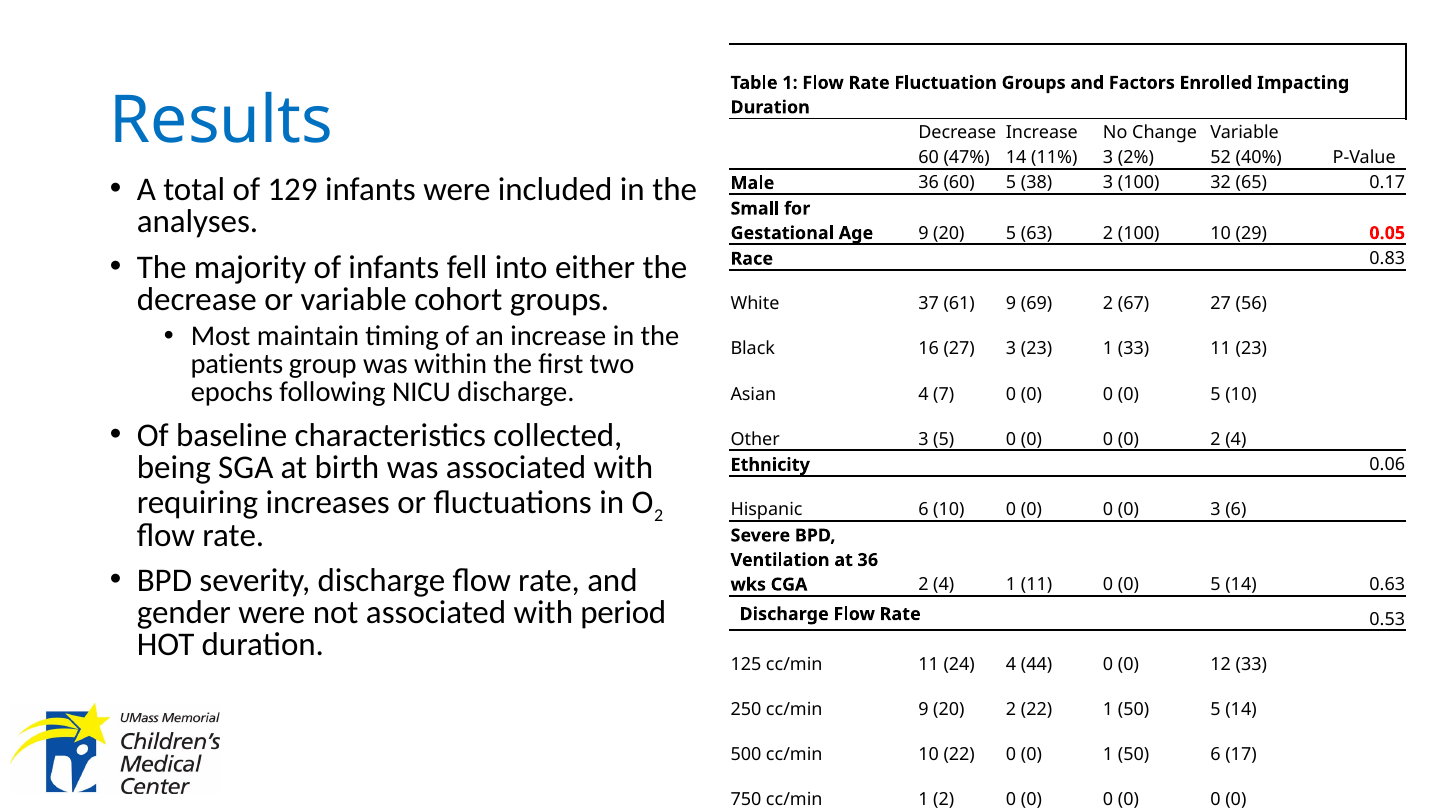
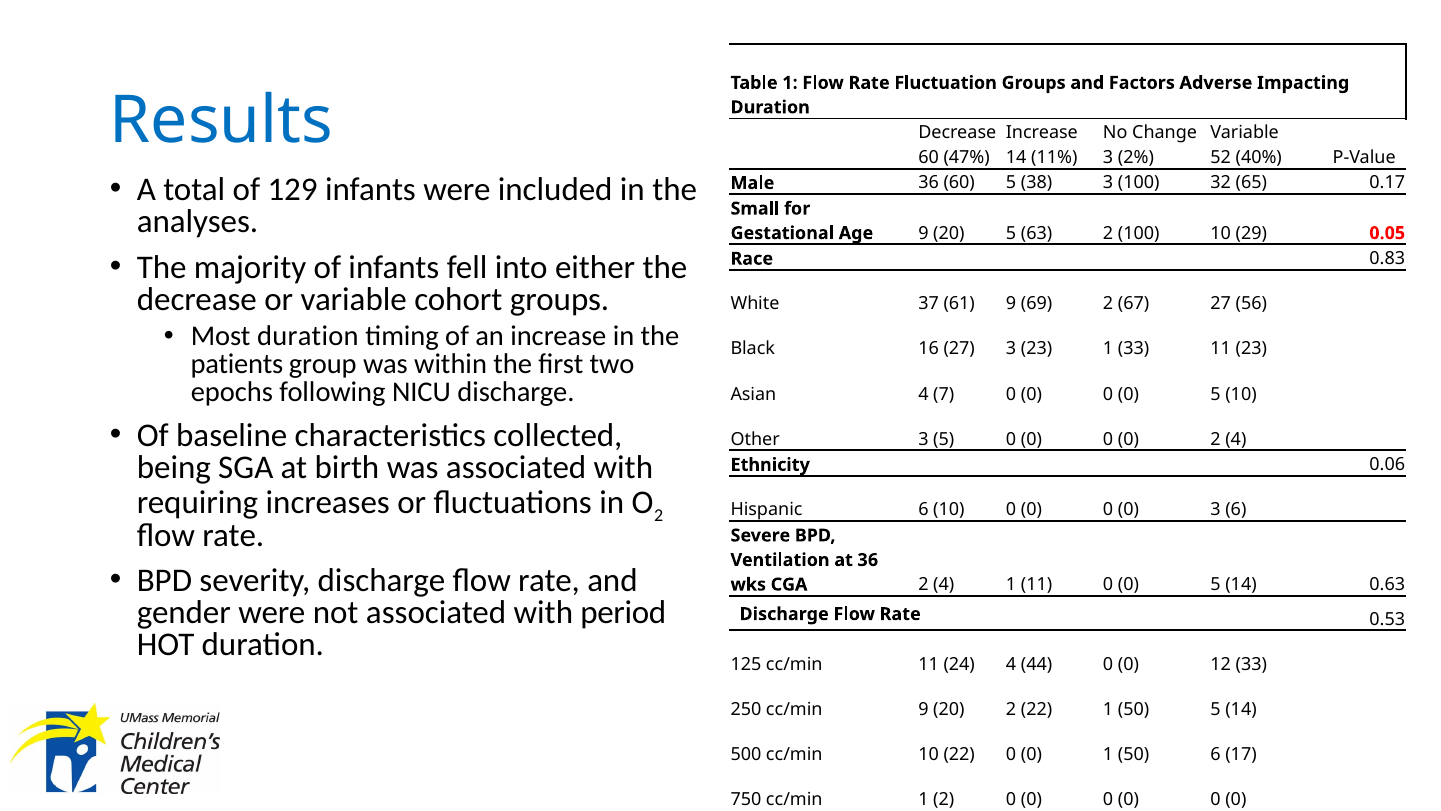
Enrolled: Enrolled -> Adverse (1216, 83)
Most maintain: maintain -> duration (308, 336)
